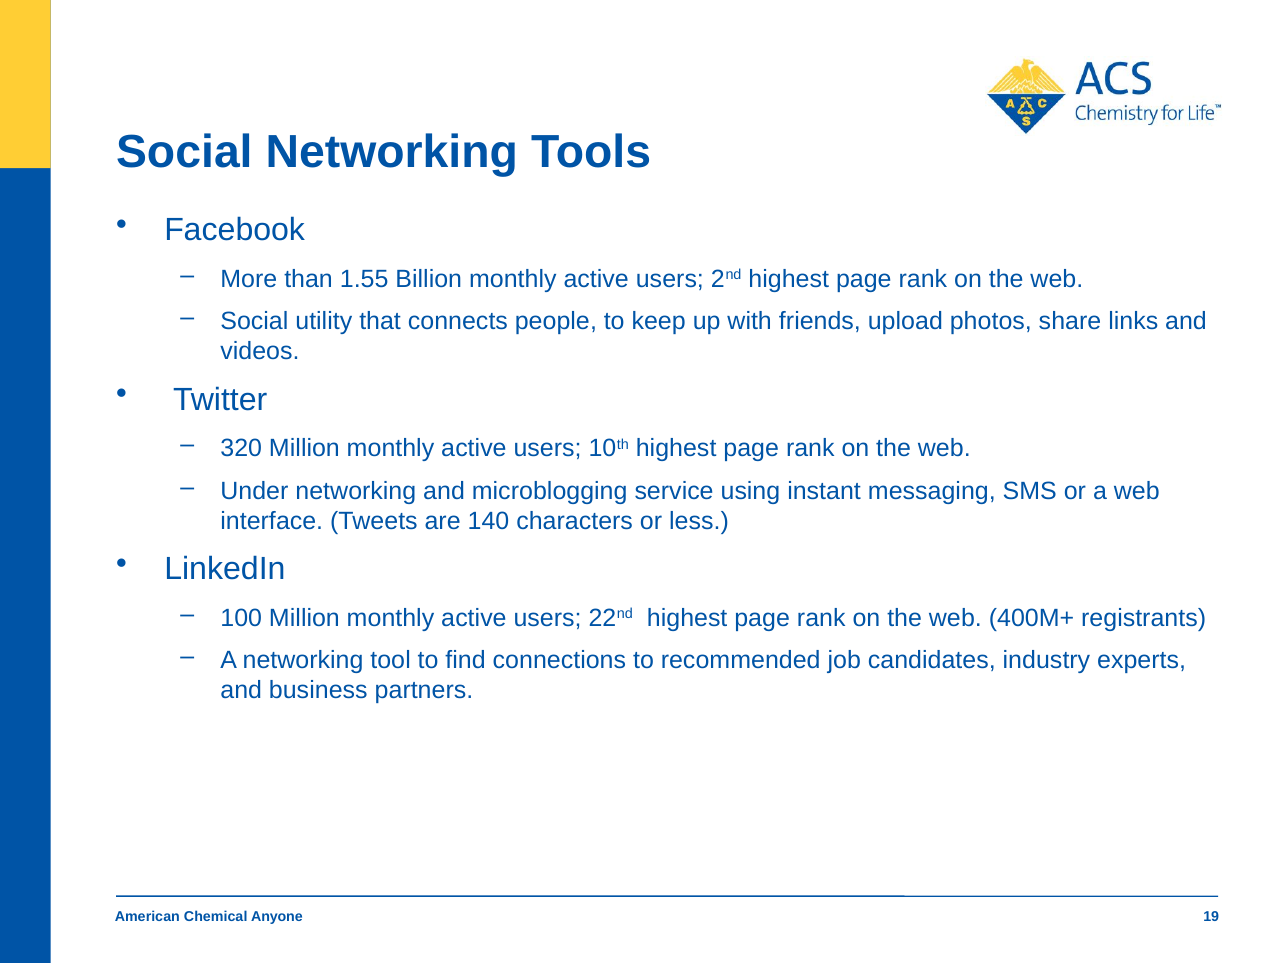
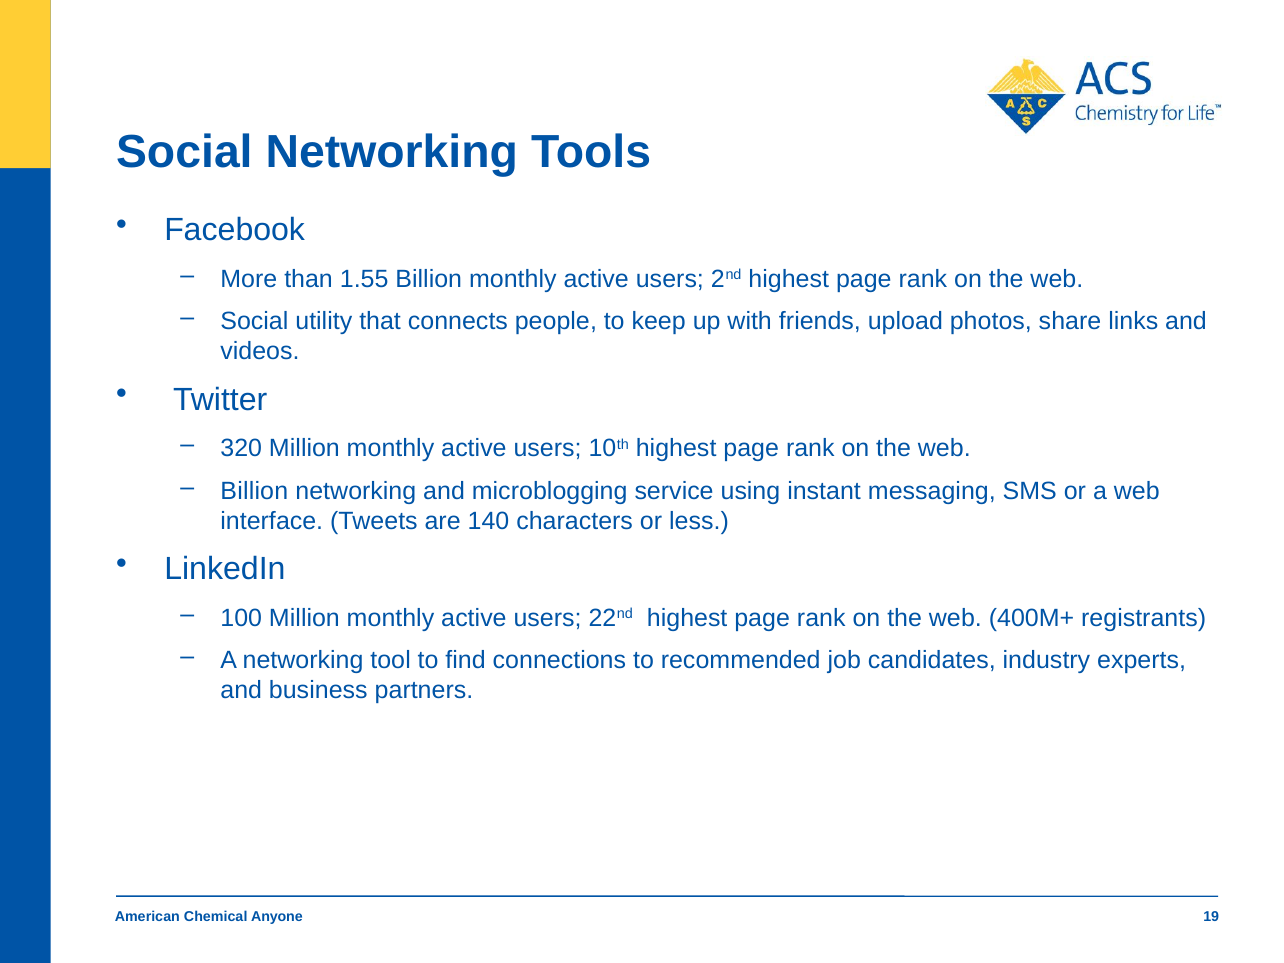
Under: Under -> Billion (254, 491)
